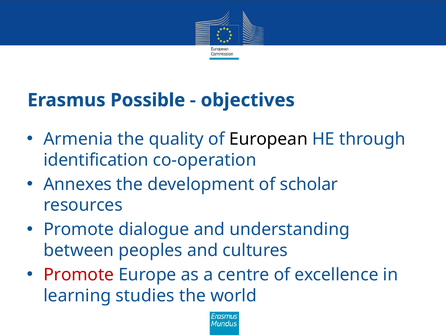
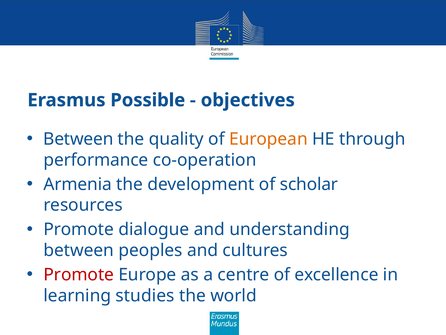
Armenia: Armenia -> Between (78, 139)
European colour: black -> orange (268, 139)
identification: identification -> performance (96, 160)
Annexes: Annexes -> Armenia (78, 184)
